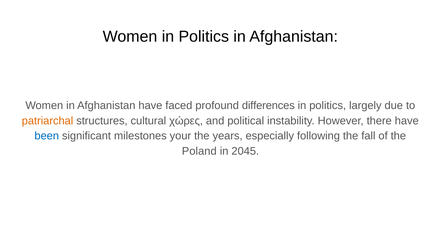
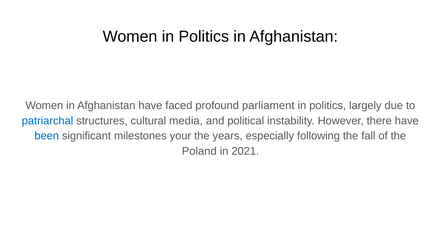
differences: differences -> parliament (268, 106)
patriarchal colour: orange -> blue (48, 121)
χώρες: χώρες -> media (186, 121)
2045: 2045 -> 2021 (245, 151)
